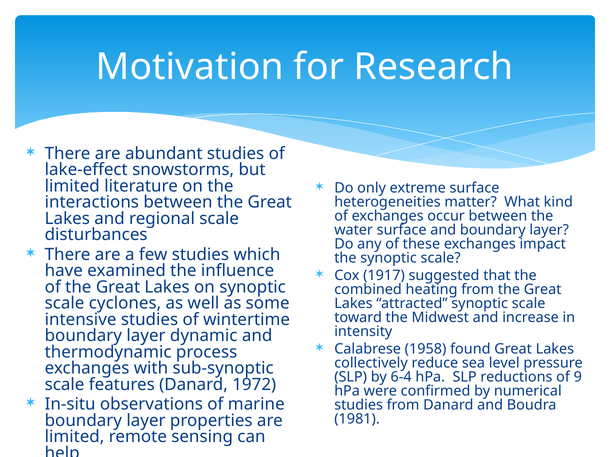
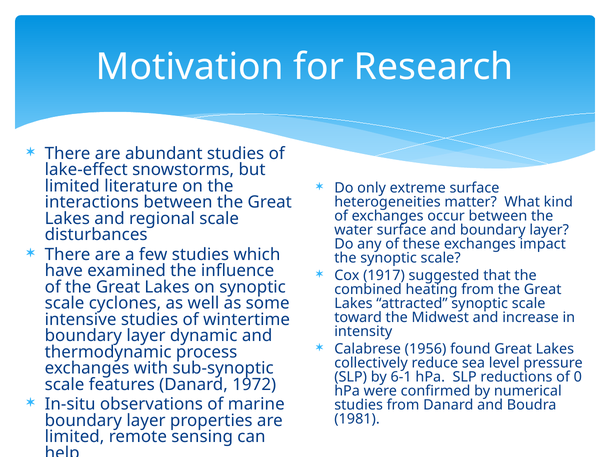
1958: 1958 -> 1956 (426, 350)
6-4: 6-4 -> 6-1 (401, 378)
9: 9 -> 0 (578, 378)
